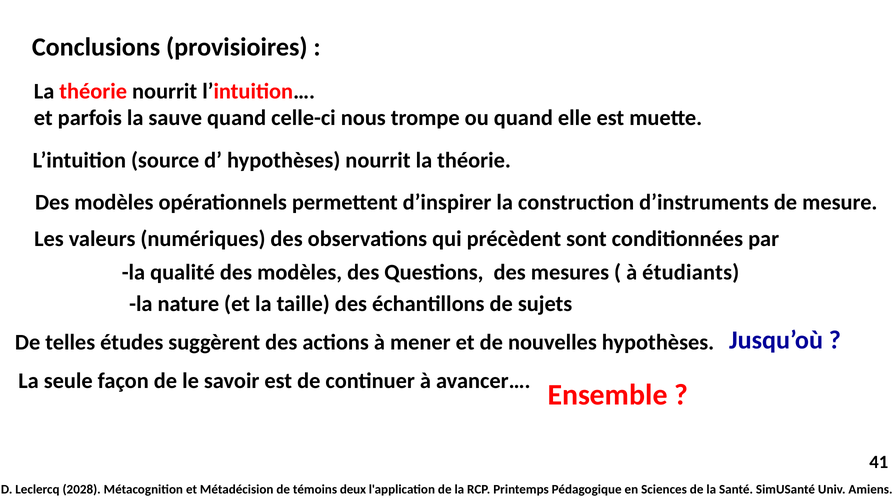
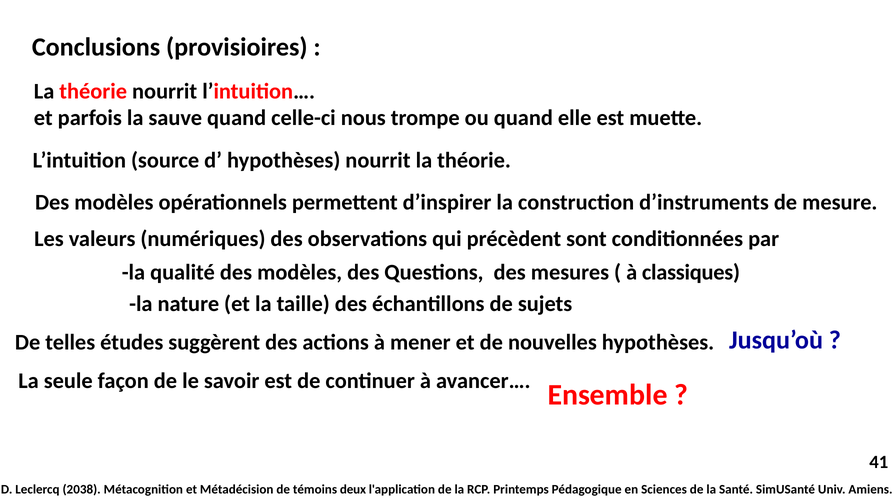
étudiants: étudiants -> classiques (691, 273)
2028: 2028 -> 2038 (82, 490)
